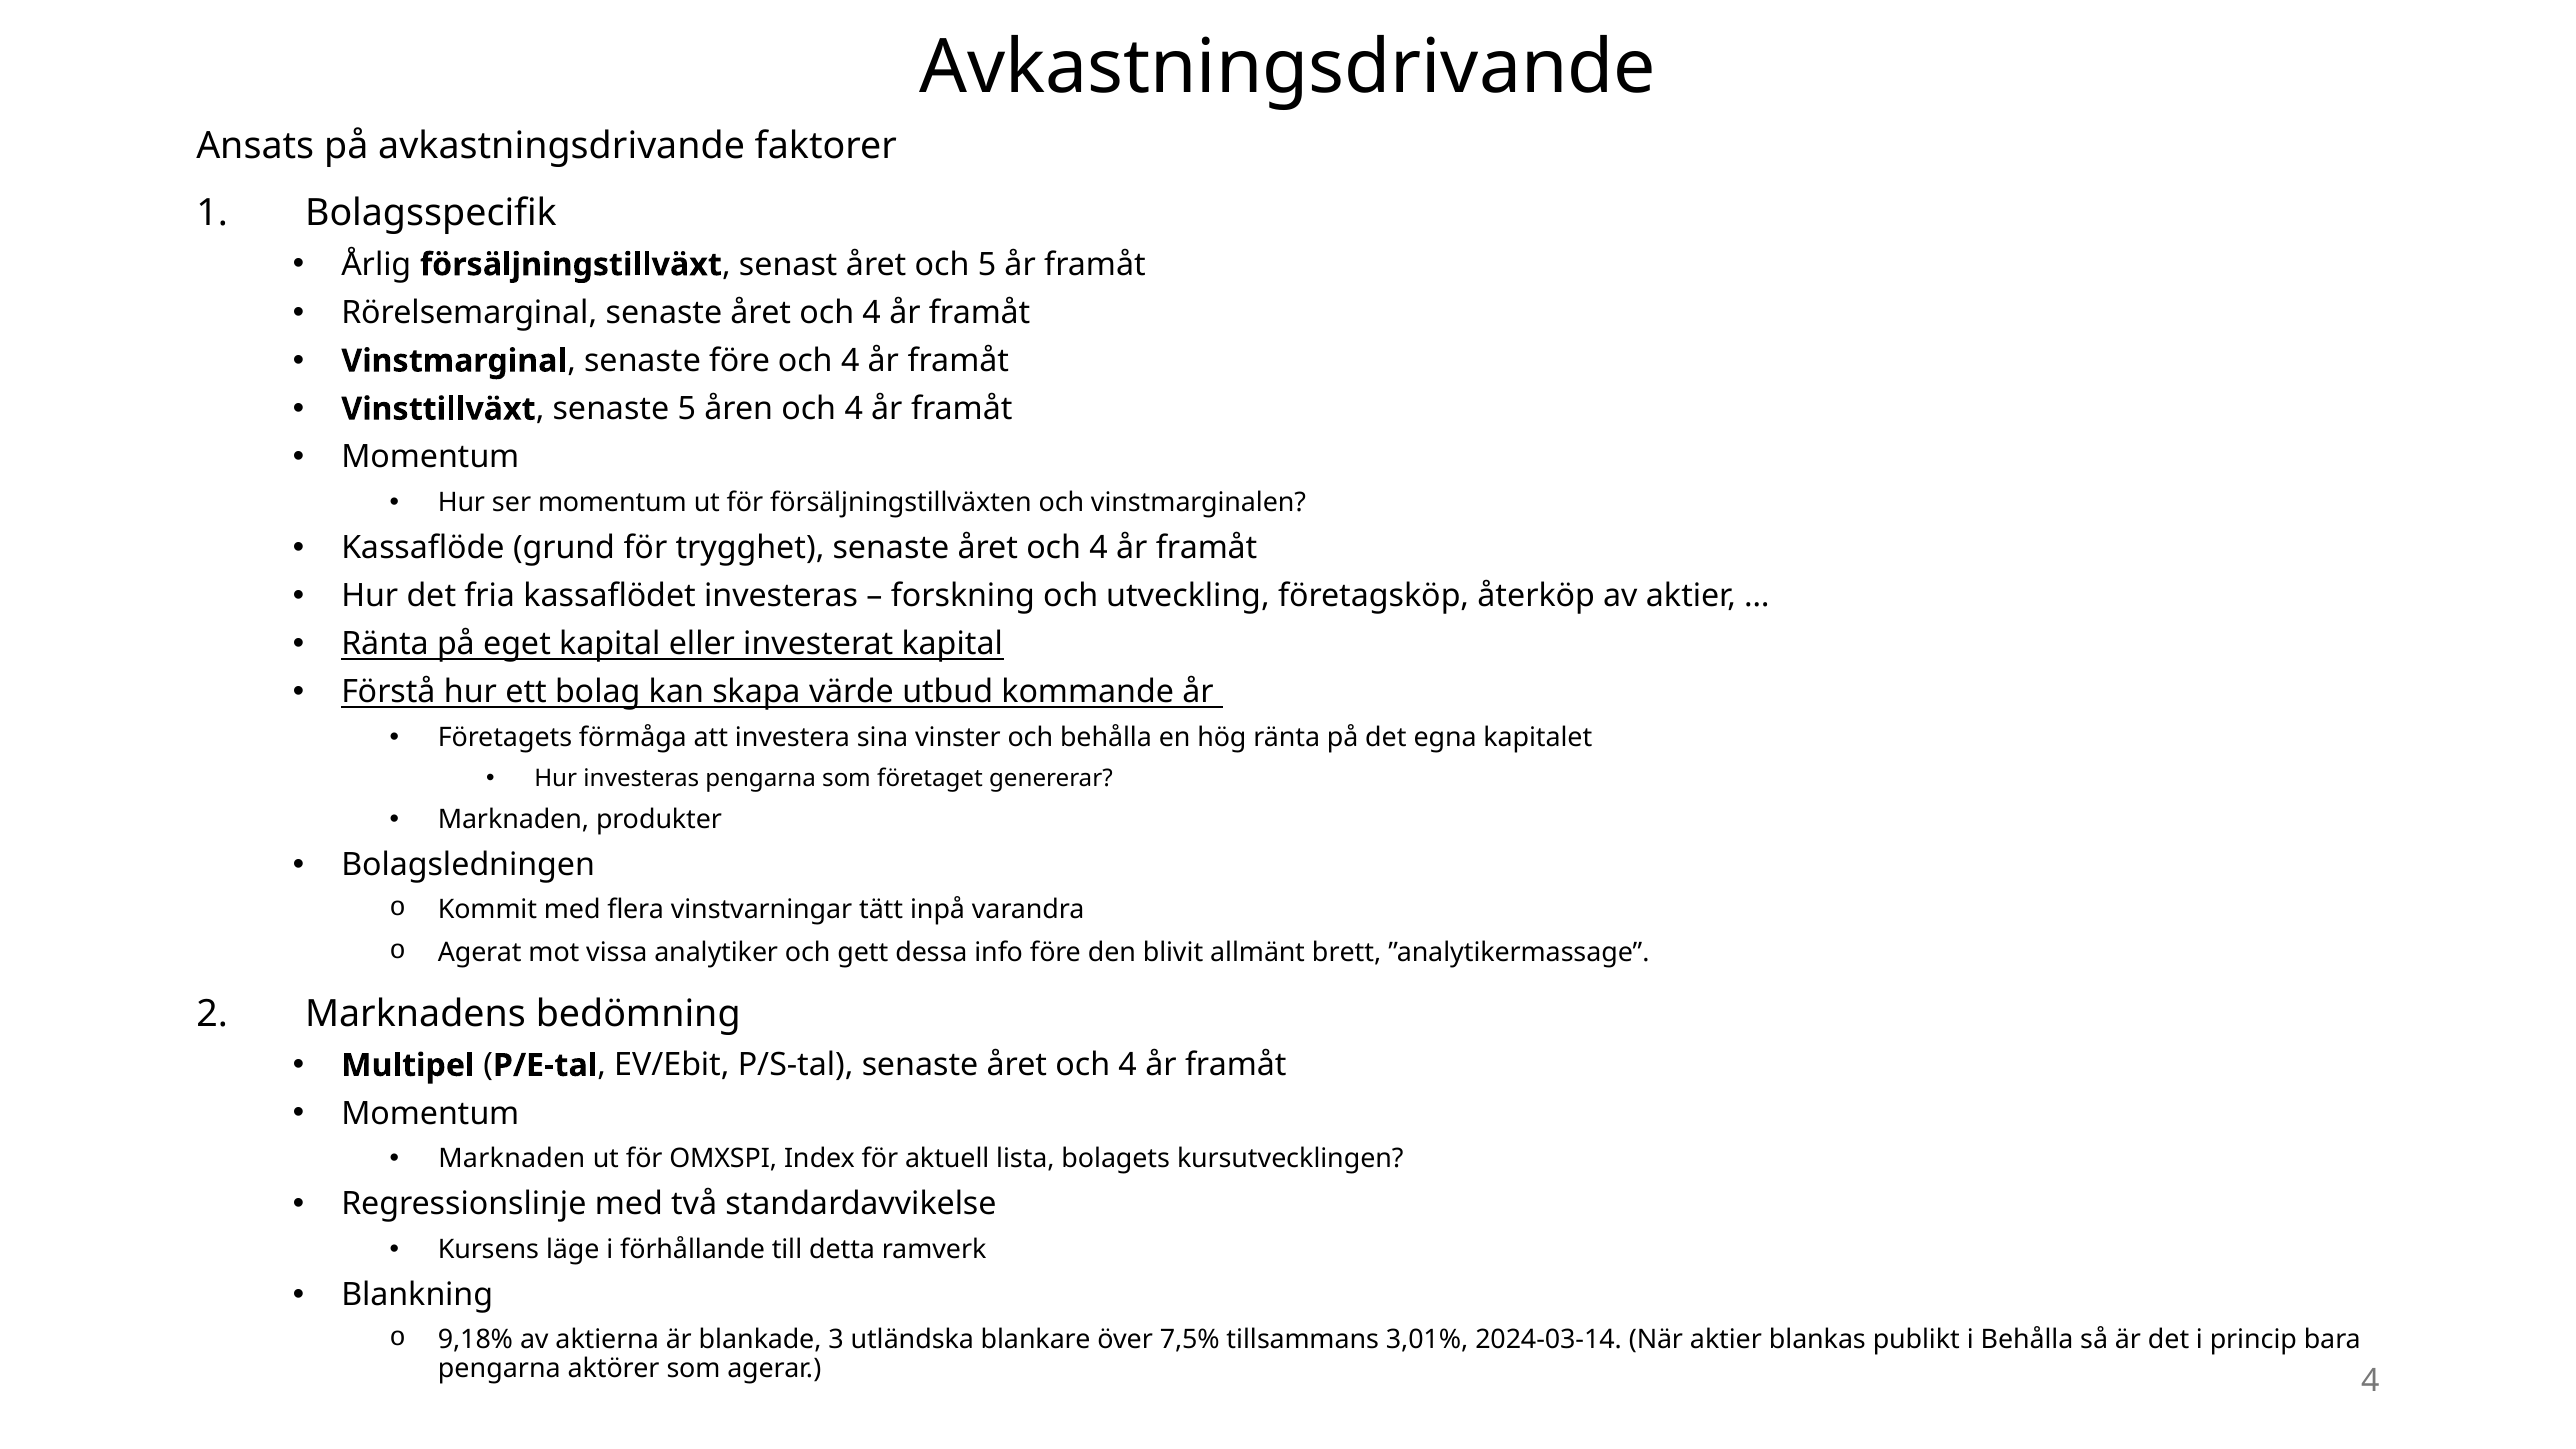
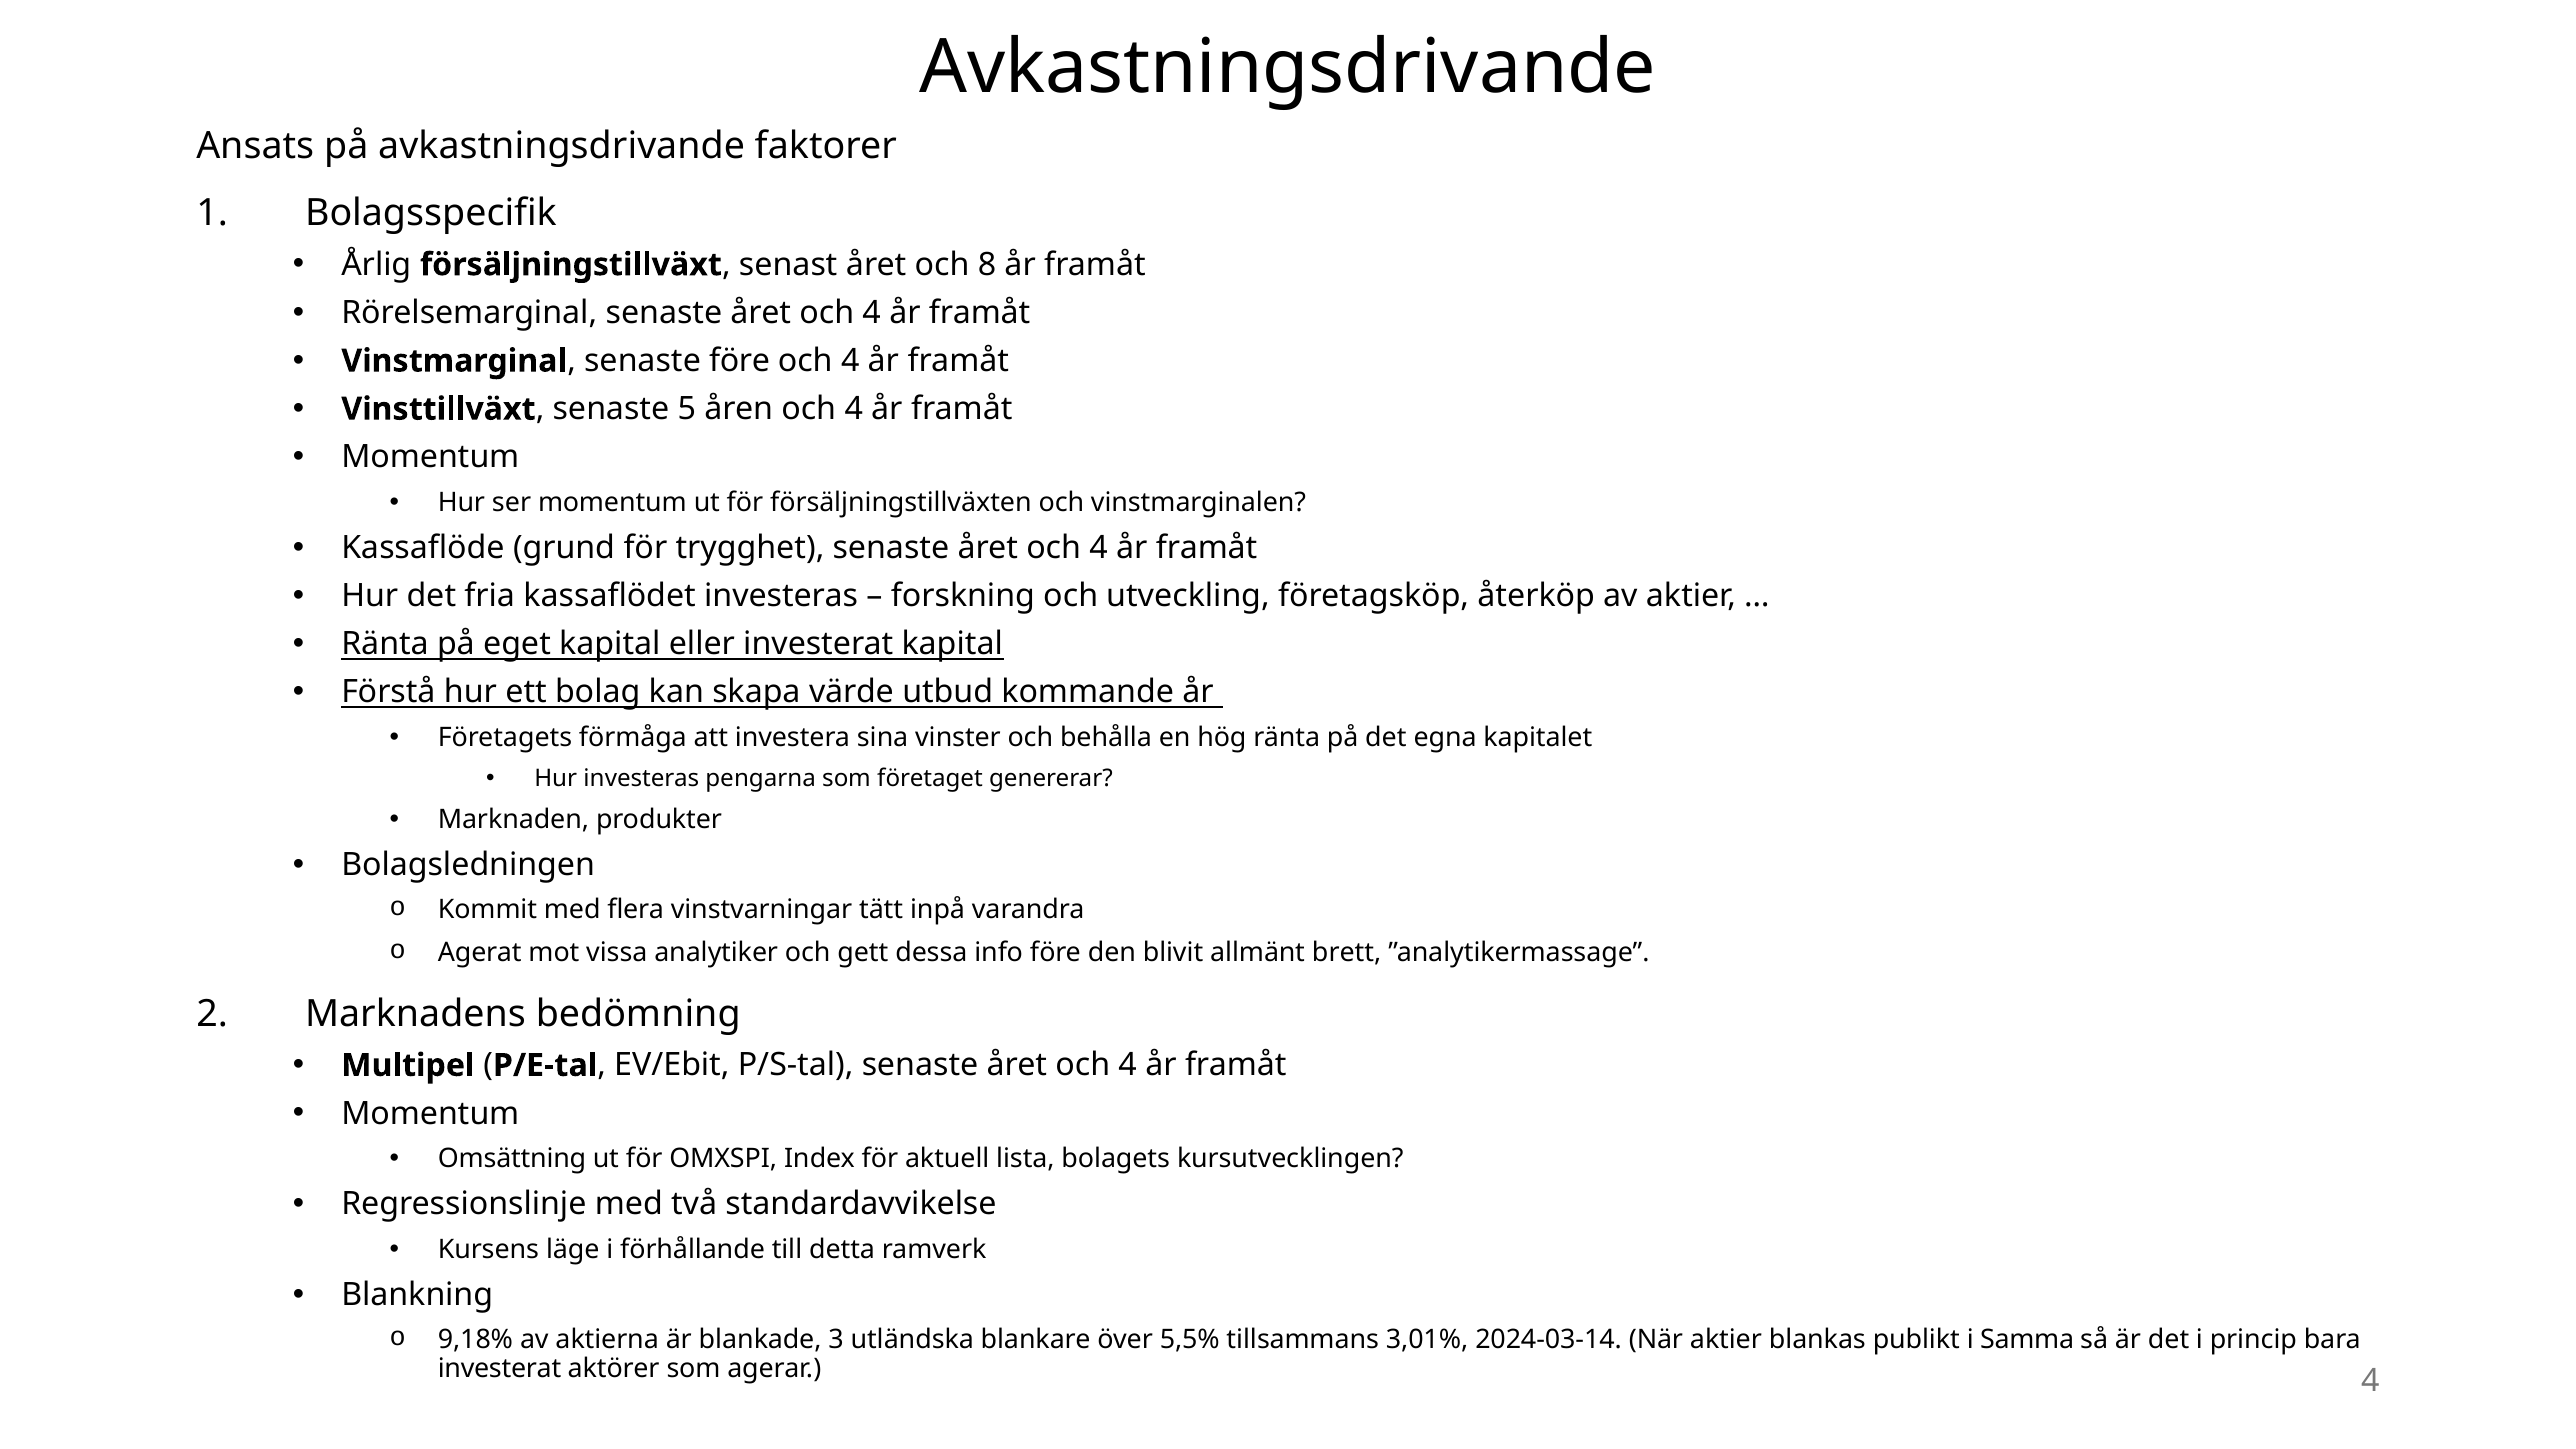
och 5: 5 -> 8 (987, 265)
Marknaden: Marknaden -> Omsättning (512, 1159)
7,5%: 7,5% -> 5,5% (1190, 1340)
i Behålla: Behålla -> Samma (2027, 1340)
pengarna: pengarna -> investerat (499, 1369)
